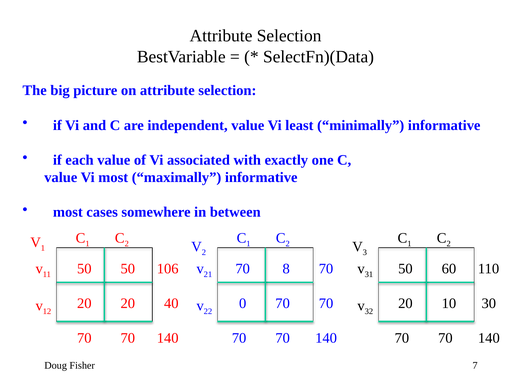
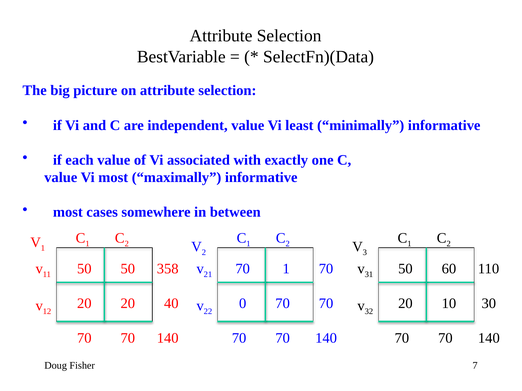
106: 106 -> 358 (168, 269)
70 8: 8 -> 1 (286, 269)
